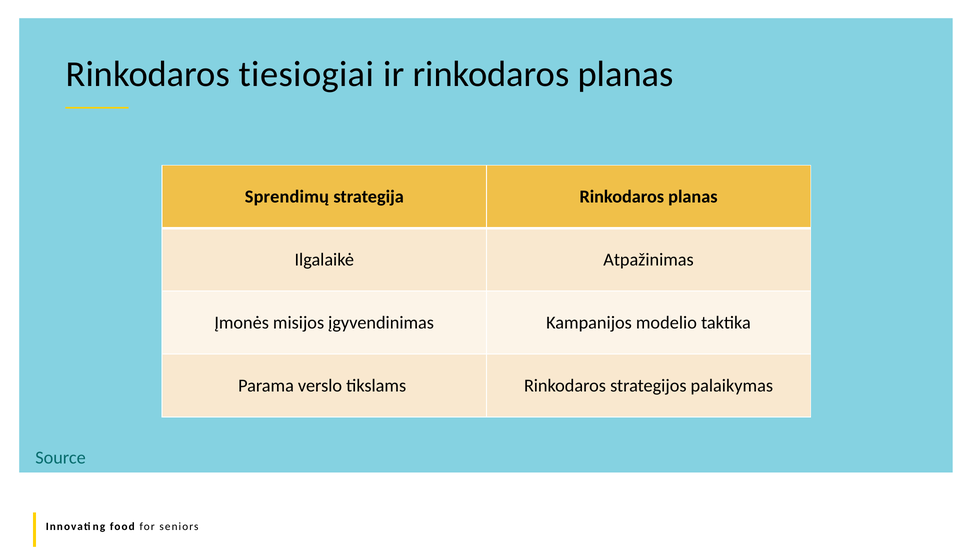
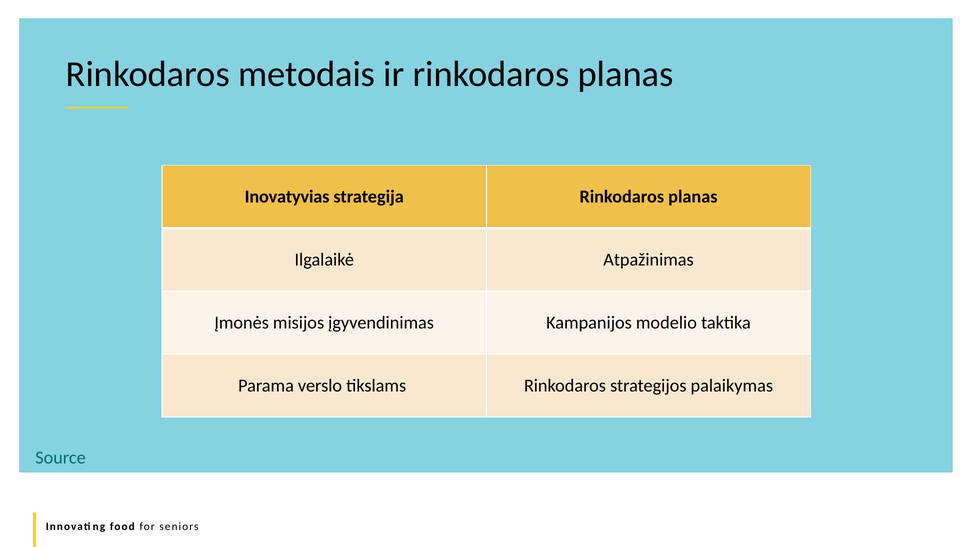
tiesiogiai: tiesiogiai -> metodais (307, 74)
Sprendimų: Sprendimų -> Inovatyvias (287, 197)
